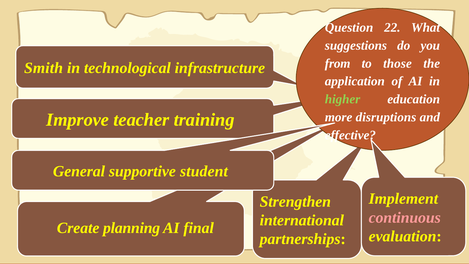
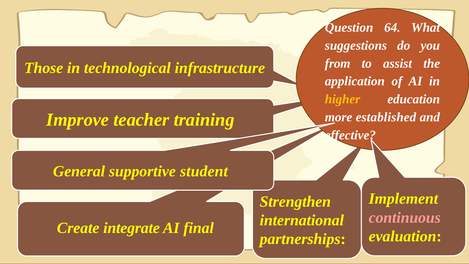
22: 22 -> 64 (392, 27)
those: those -> assist (398, 63)
Smith: Smith -> Those (44, 68)
higher colour: light green -> yellow (343, 99)
disruptions: disruptions -> established (386, 117)
planning: planning -> integrate (132, 228)
